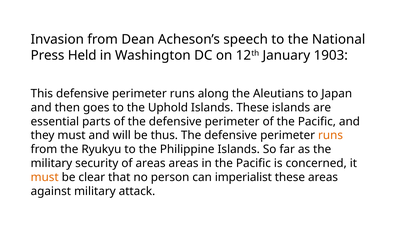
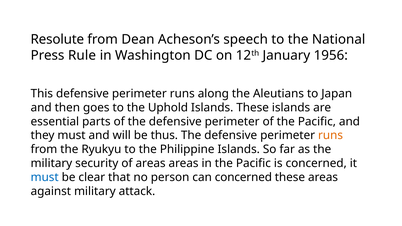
Invasion: Invasion -> Resolute (57, 39)
Held: Held -> Rule (82, 55)
1903: 1903 -> 1956 (331, 55)
must colour: orange -> blue (45, 177)
can imperialist: imperialist -> concerned (243, 177)
